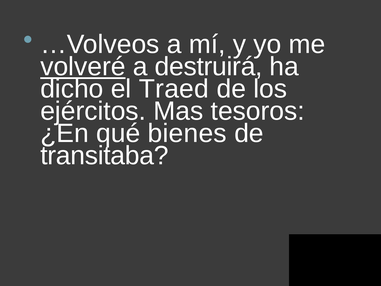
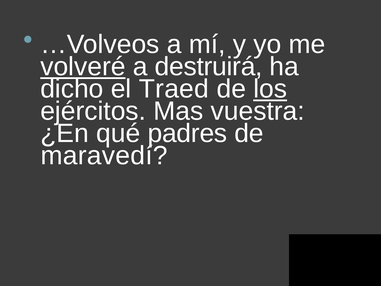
los underline: none -> present (270, 89)
tesoros: tesoros -> vuestra (258, 111)
bienes: bienes -> padres (187, 133)
transitaba: transitaba -> maravedí (104, 156)
